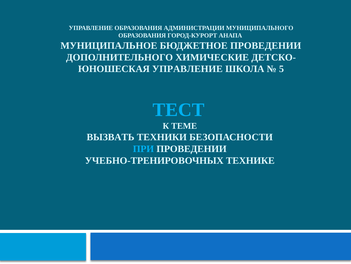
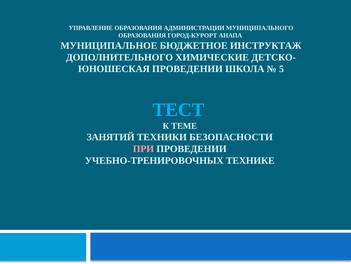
БЮДЖЕТНОЕ ПРОВЕДЕНИИ: ПРОВЕДЕНИИ -> ИНСТРУКТАЖ (266, 45)
УПРАВЛЕНИЕ: УПРАВЛЕНИЕ -> ПРОВЕДЕНИИ (187, 69)
ВЫЗВАТЬ: ВЫЗВАТЬ -> ЗАНЯТИЙ (111, 137)
ПРИ colour: light blue -> pink (143, 148)
